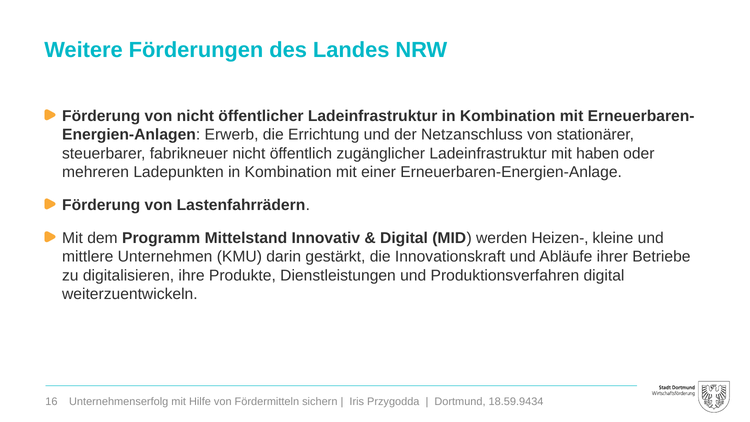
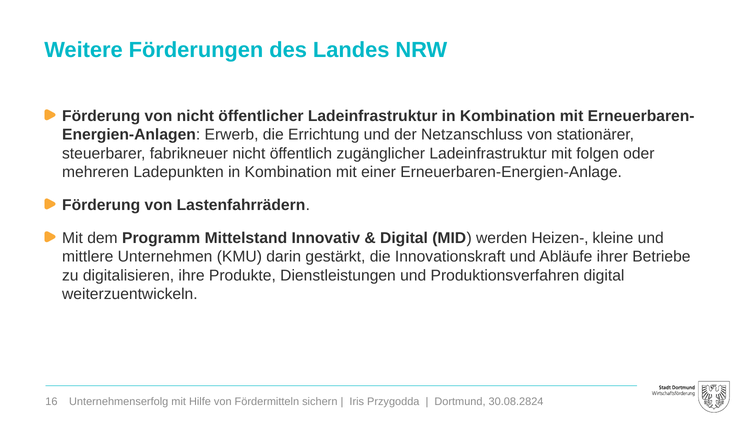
haben: haben -> folgen (598, 153)
18.59.9434: 18.59.9434 -> 30.08.2824 (516, 401)
